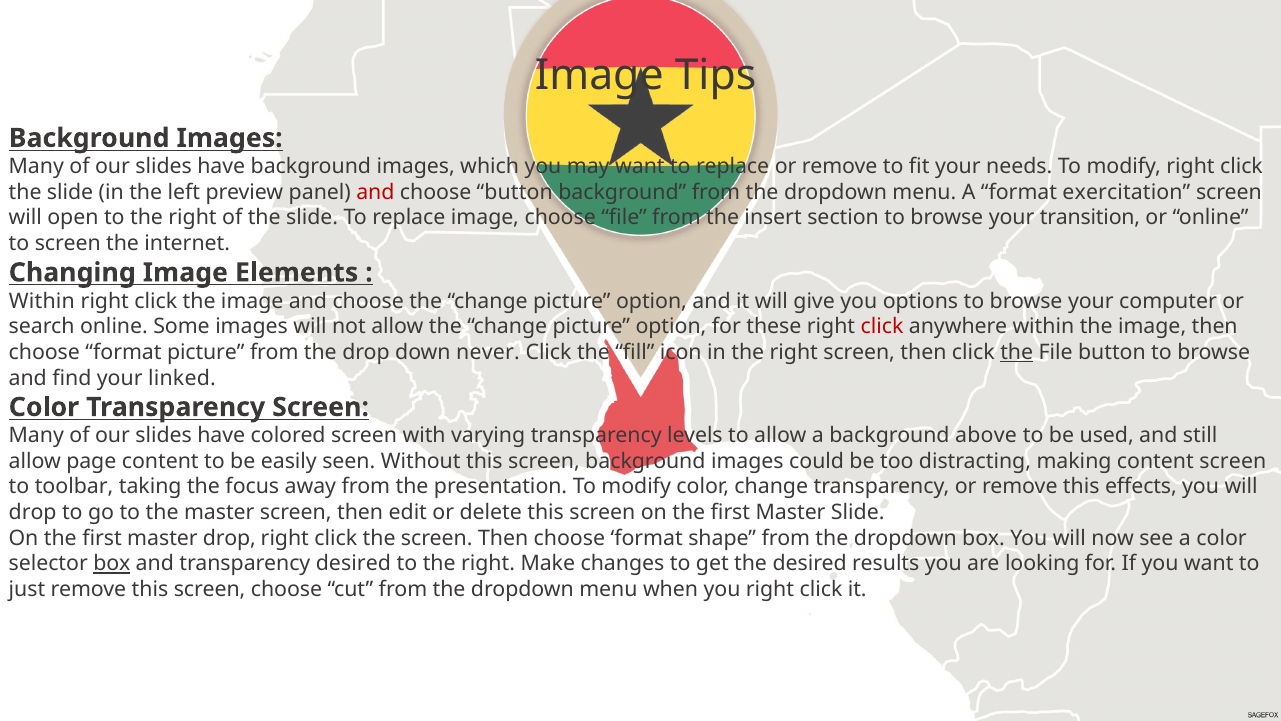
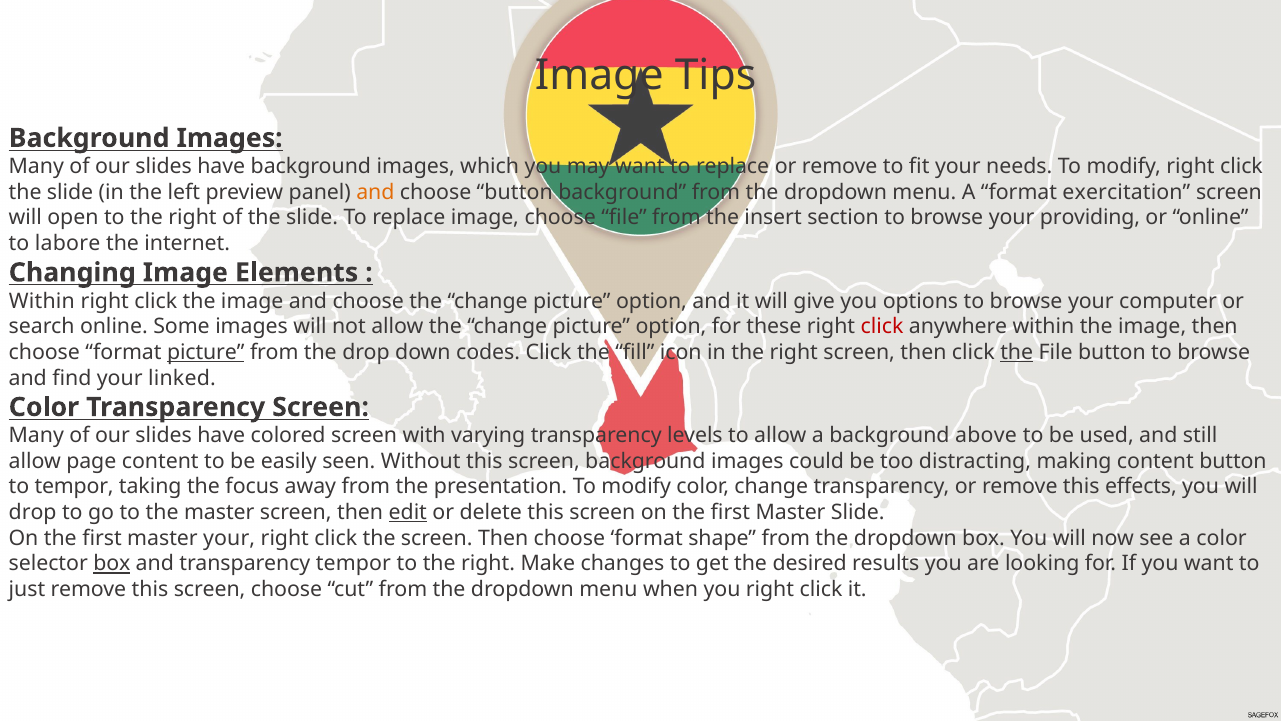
and colour: red -> orange (375, 192)
transition: transition -> providing (1090, 218)
to screen: screen -> labore (68, 243)
picture underline: none -> present (206, 352)
never: never -> codes (488, 352)
content screen: screen -> button (1233, 461)
to toolbar: toolbar -> tempor (74, 487)
edit underline: none -> present (408, 512)
master drop: drop -> your (229, 538)
transparency desired: desired -> tempor (353, 563)
